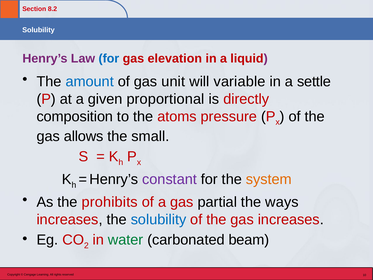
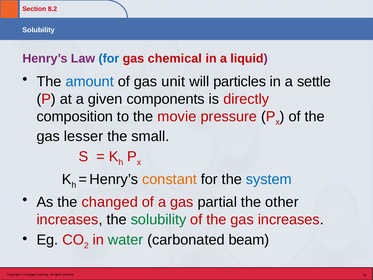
elevation: elevation -> chemical (175, 58)
variable: variable -> particles (240, 82)
proportional: proportional -> components (166, 99)
atoms: atoms -> movie (177, 116)
allows: allows -> lesser (84, 136)
constant colour: purple -> orange (170, 179)
system colour: orange -> blue (269, 179)
prohibits: prohibits -> changed (110, 202)
ways: ways -> other (282, 202)
solubility colour: blue -> green (159, 219)
